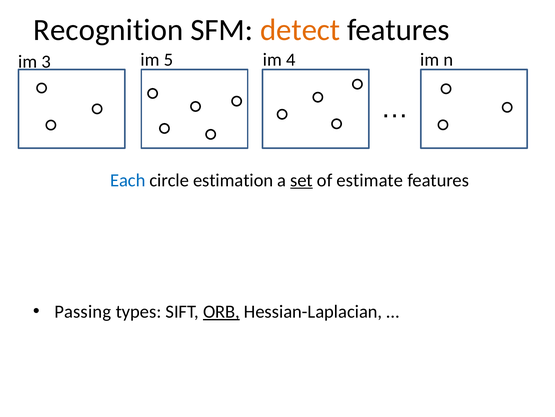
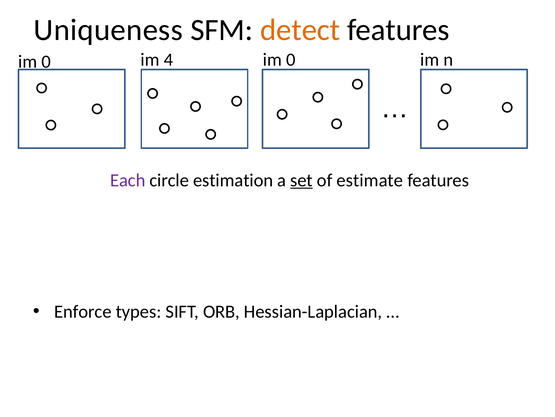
Recognition: Recognition -> Uniqueness (108, 30)
3: 3 -> 0 (46, 61)
5: 5 -> 4 (168, 60)
4: 4 -> 0 (291, 60)
Each colour: blue -> purple (128, 180)
Passing: Passing -> Enforce (83, 311)
ORB underline: present -> none (221, 311)
